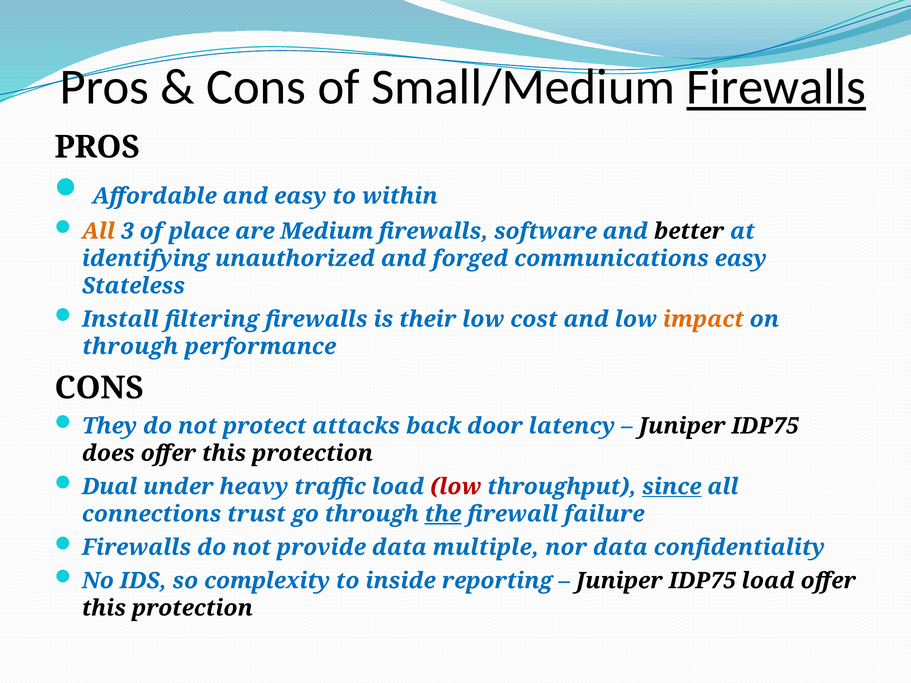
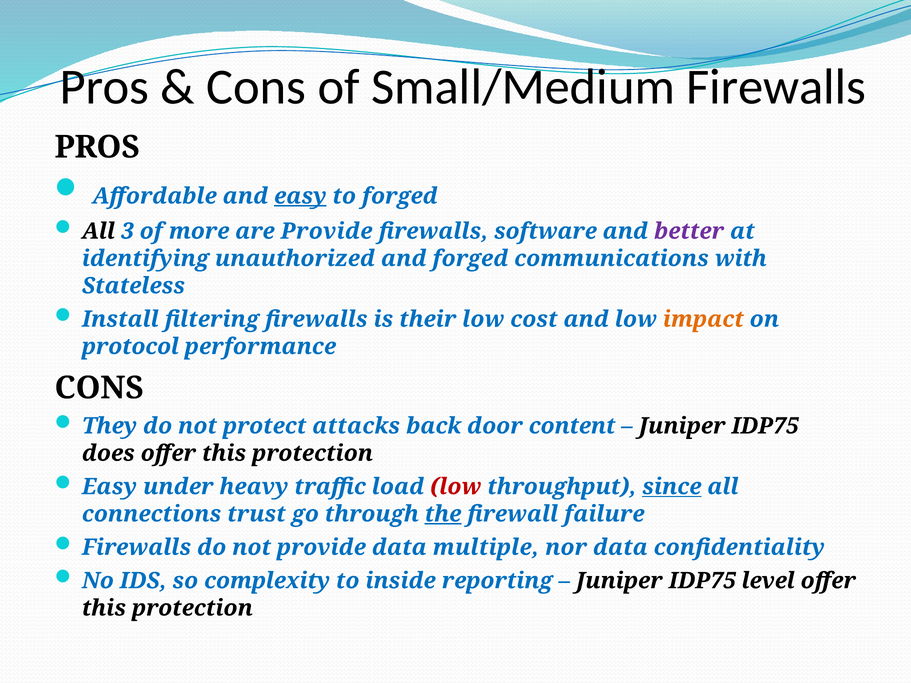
Firewalls underline: present -> none (776, 87)
easy underline: none -> present (300, 196)
to within: within -> forged (400, 196)
All colour: orange -> black (98, 231)
place: place -> more (199, 231)
are Medium: Medium -> Provide (327, 231)
better colour: black -> purple (689, 231)
communications easy: easy -> with (741, 259)
through: through -> protocol (130, 347)
latency: latency -> content (572, 426)
Dual: Dual -> Easy (109, 487)
IDP75 load: load -> level (768, 581)
